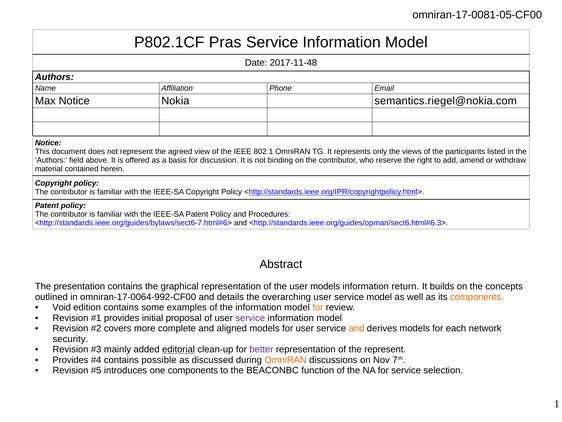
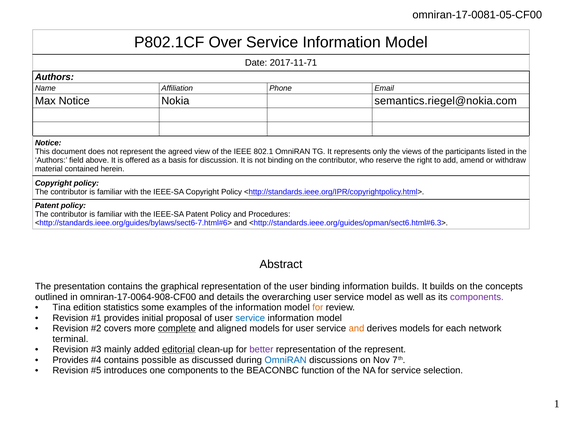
Pras: Pras -> Over (225, 42)
2017-11-48: 2017-11-48 -> 2017-11-71 (293, 63)
user models: models -> binding (325, 286)
information return: return -> builds (405, 286)
omniran-17-0064-992-CF00: omniran-17-0064-992-CF00 -> omniran-17-0064-908-CF00 (138, 297)
components colour: orange -> purple (477, 297)
Void: Void -> Tina (62, 307)
edition contains: contains -> statistics (121, 307)
service colour: purple -> blue (250, 318)
complete underline: none -> present (177, 328)
security: security -> terminal (70, 339)
OmniRAN colour: orange -> blue (286, 360)
